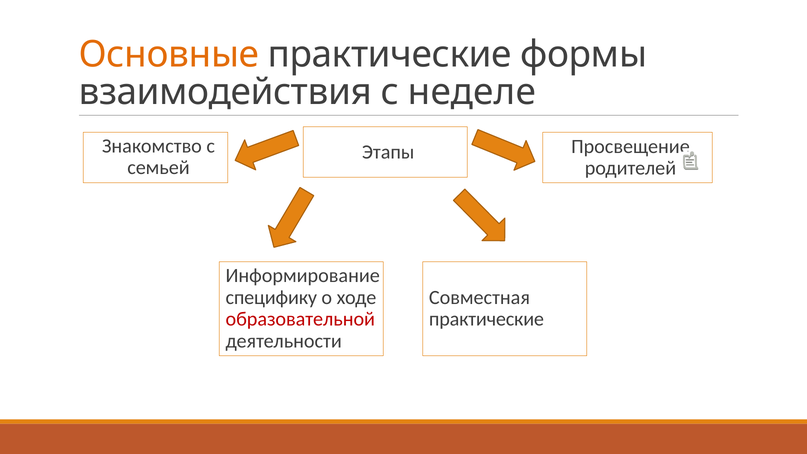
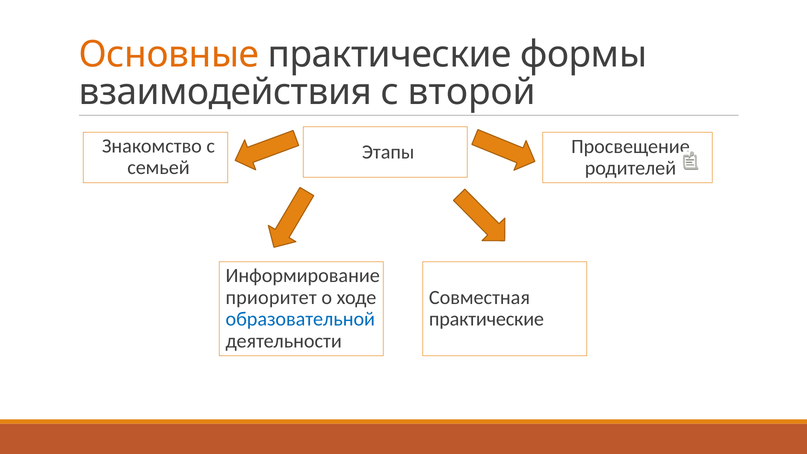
неделе: неделе -> второй (472, 92)
специфику: специфику -> приоритет (271, 298)
образовательной colour: red -> blue (300, 319)
